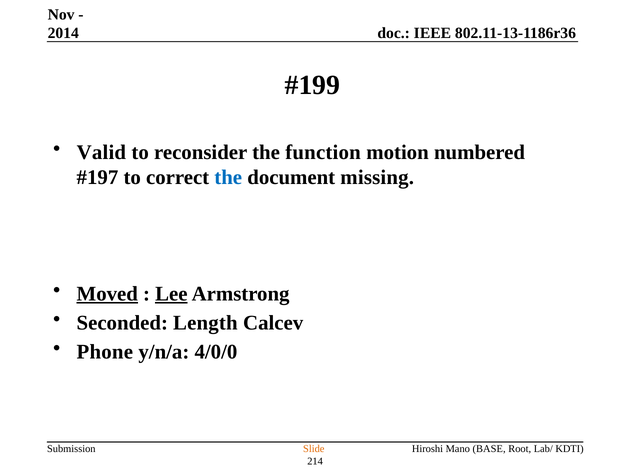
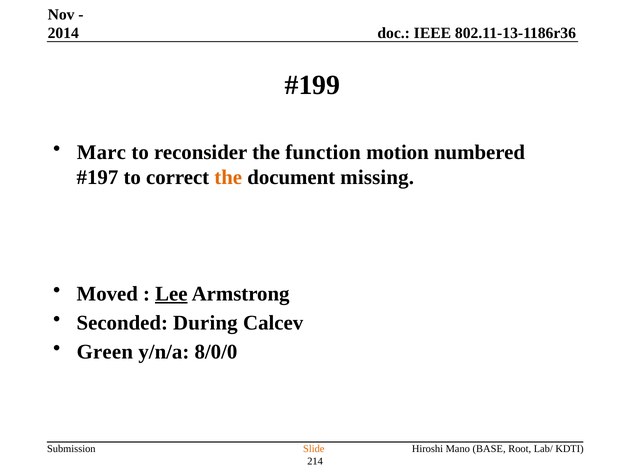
Valid: Valid -> Marc (101, 153)
the colour: blue -> orange (228, 178)
Moved underline: present -> none (107, 294)
Length: Length -> During (205, 323)
Phone: Phone -> Green (105, 352)
4/0/0: 4/0/0 -> 8/0/0 (216, 352)
